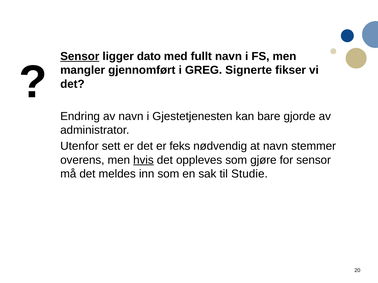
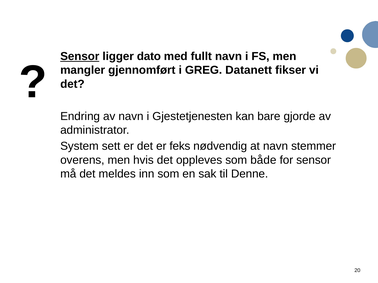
Signerte: Signerte -> Datanett (249, 70)
Utenfor: Utenfor -> System (79, 146)
hvis underline: present -> none (143, 160)
gjøre: gjøre -> både (263, 160)
Studie: Studie -> Denne (250, 174)
